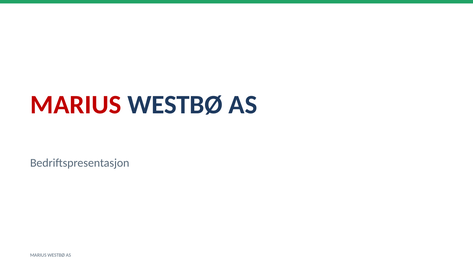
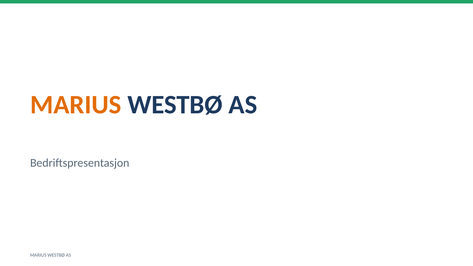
MARIUS colour: red -> orange (76, 105)
